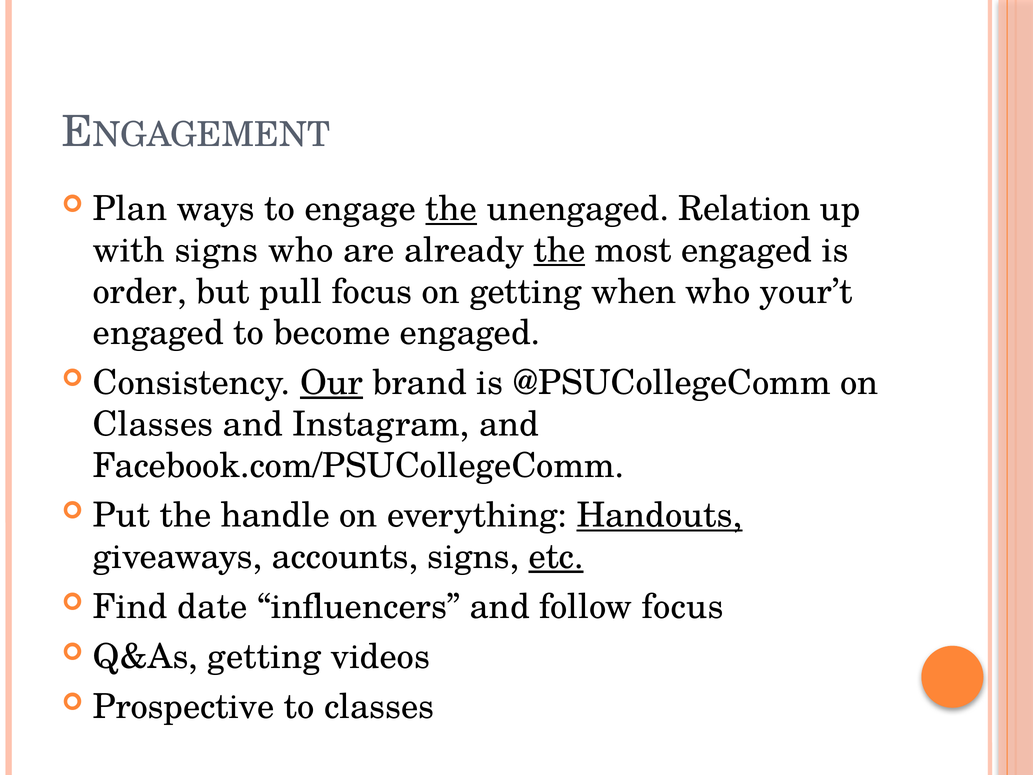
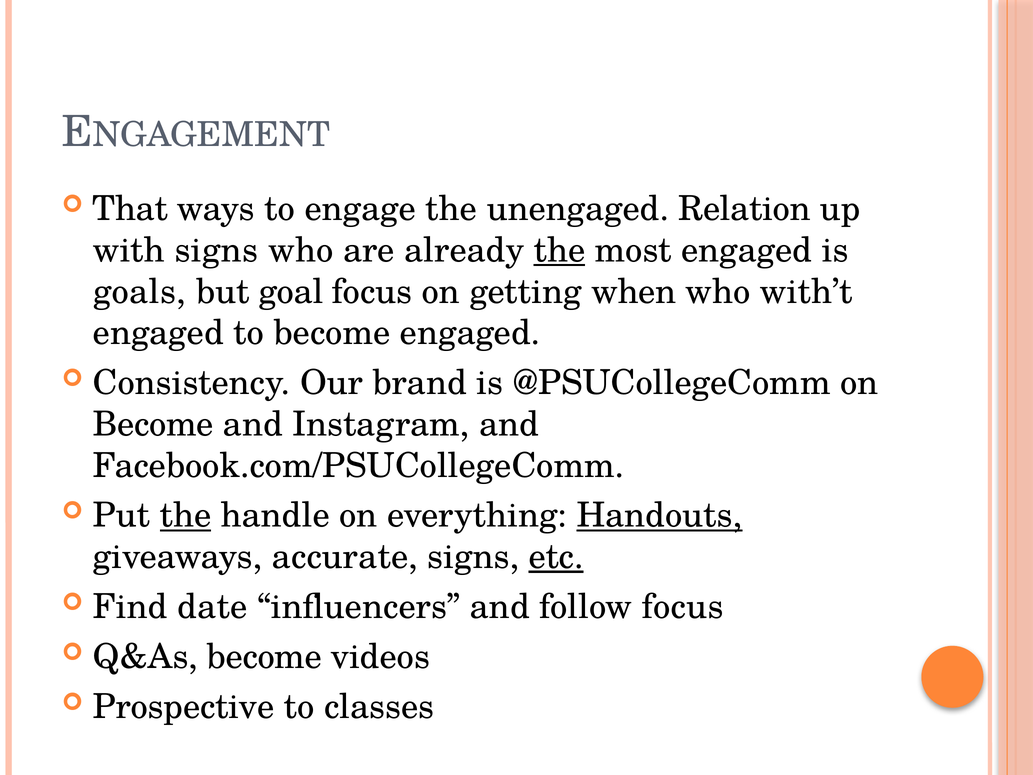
Plan: Plan -> That (130, 209)
the underline: present -> none (451, 209)
order: order -> goals (140, 292)
pull: pull -> goal (291, 292)
your’t: your’t -> with’t (806, 292)
Our underline: present -> none (332, 383)
Classes: Classes -> Become (153, 424)
the underline: none -> present (186, 515)
accounts: accounts -> accurate (345, 557)
Q&As getting: getting -> become (264, 657)
